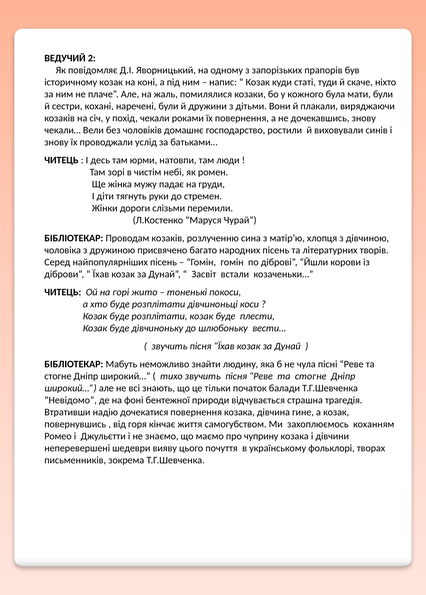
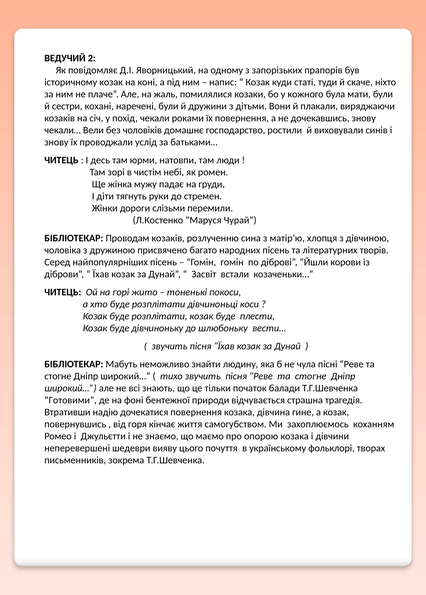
Невідомо: Невідомо -> Готовими (71, 400)
чуприну: чуприну -> опорою (261, 436)
